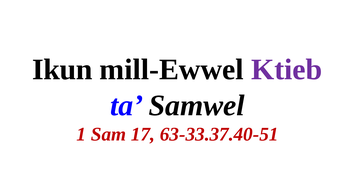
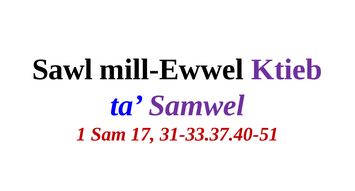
Ikun: Ikun -> Sawl (62, 70)
Samwel colour: black -> purple (197, 106)
63-33.37.40-51: 63-33.37.40-51 -> 31-33.37.40-51 (219, 134)
